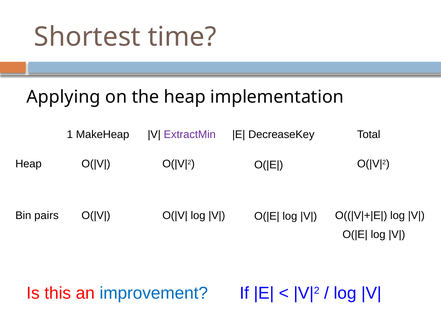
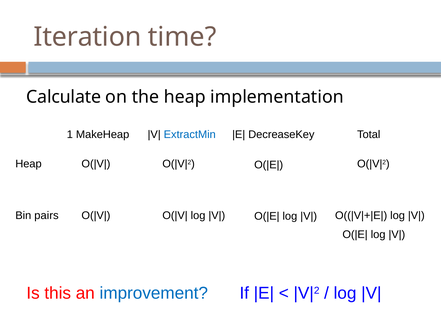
Shortest: Shortest -> Iteration (87, 37)
Applying: Applying -> Calculate (64, 97)
ExtractMin colour: purple -> blue (190, 134)
